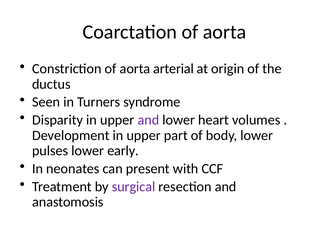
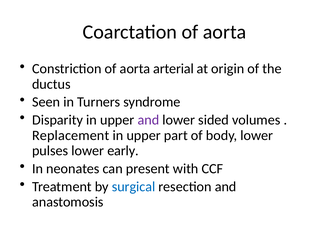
heart: heart -> sided (214, 120)
Development: Development -> Replacement (71, 135)
surgical colour: purple -> blue (134, 186)
